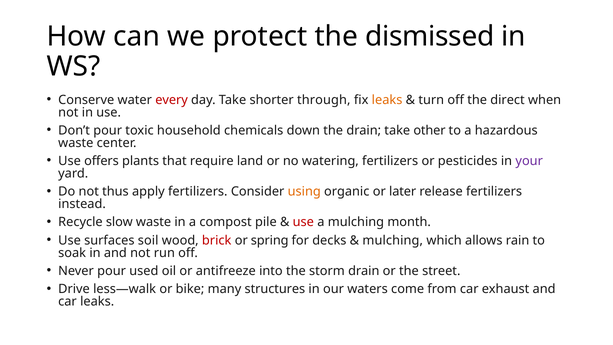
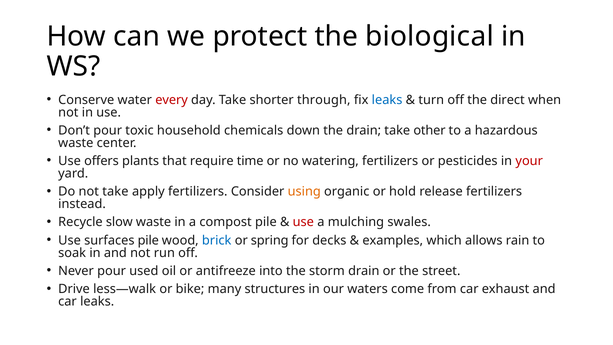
dismissed: dismissed -> biological (430, 36)
leaks colour: orange -> blue (387, 100)
land: land -> time (250, 161)
your colour: purple -> red (529, 161)
not thus: thus -> take (115, 192)
later: later -> hold (403, 192)
month: month -> swales (409, 222)
surfaces soil: soil -> pile (148, 240)
brick colour: red -> blue (217, 240)
mulching: mulching -> examples (393, 240)
